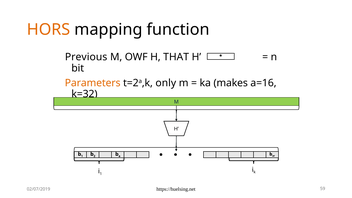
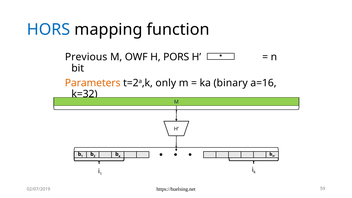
HORS colour: orange -> blue (49, 30)
THAT: THAT -> PORS (176, 57)
makes: makes -> binary (231, 83)
